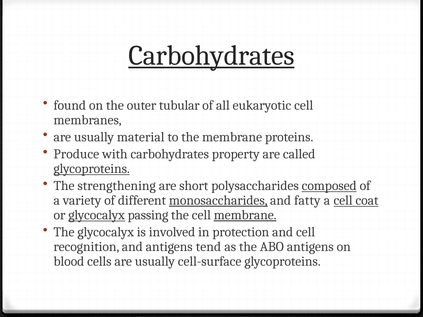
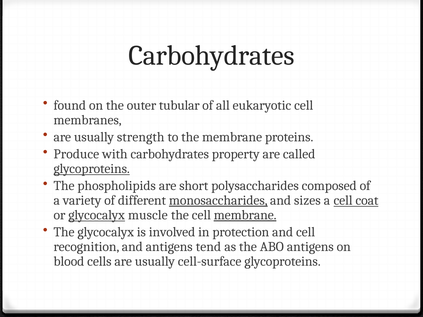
Carbohydrates underline: present -> none (212, 56)
material: material -> strength (141, 137)
strengthening: strengthening -> phospholipids (117, 186)
composed underline: present -> none (329, 186)
fatty: fatty -> sizes (307, 201)
passing: passing -> muscle (148, 215)
